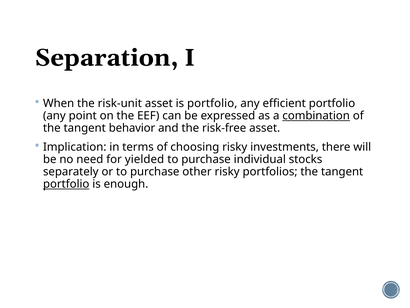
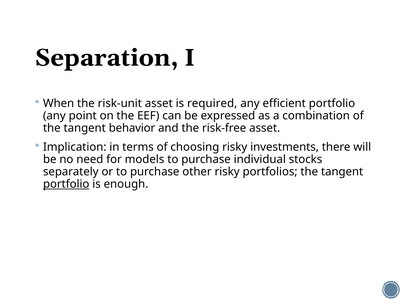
is portfolio: portfolio -> required (212, 103)
combination underline: present -> none (316, 116)
yielded: yielded -> models (145, 159)
